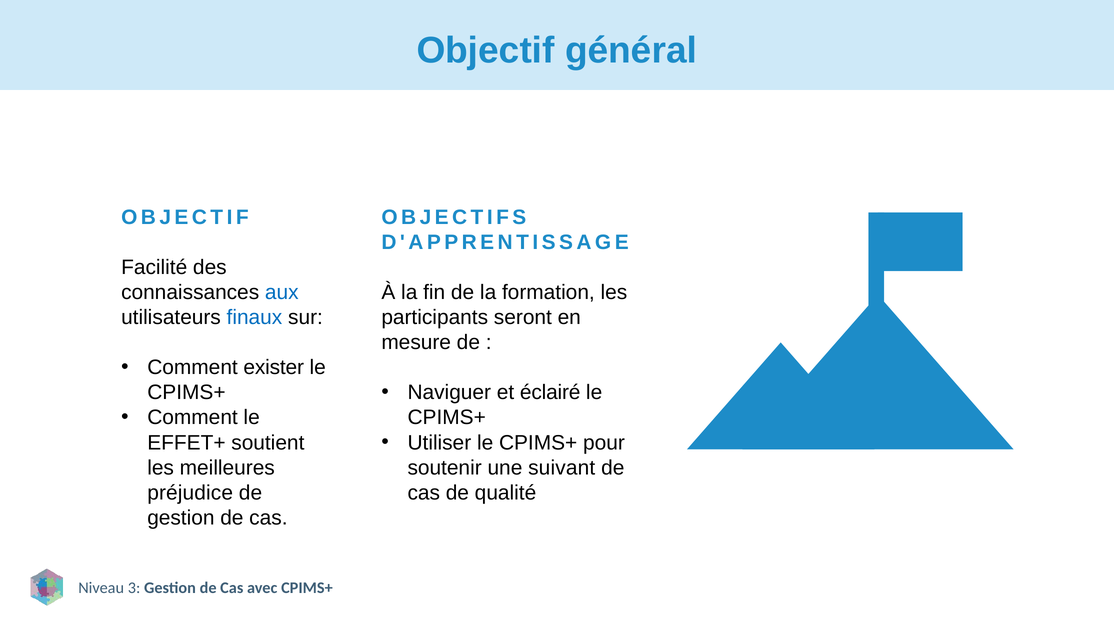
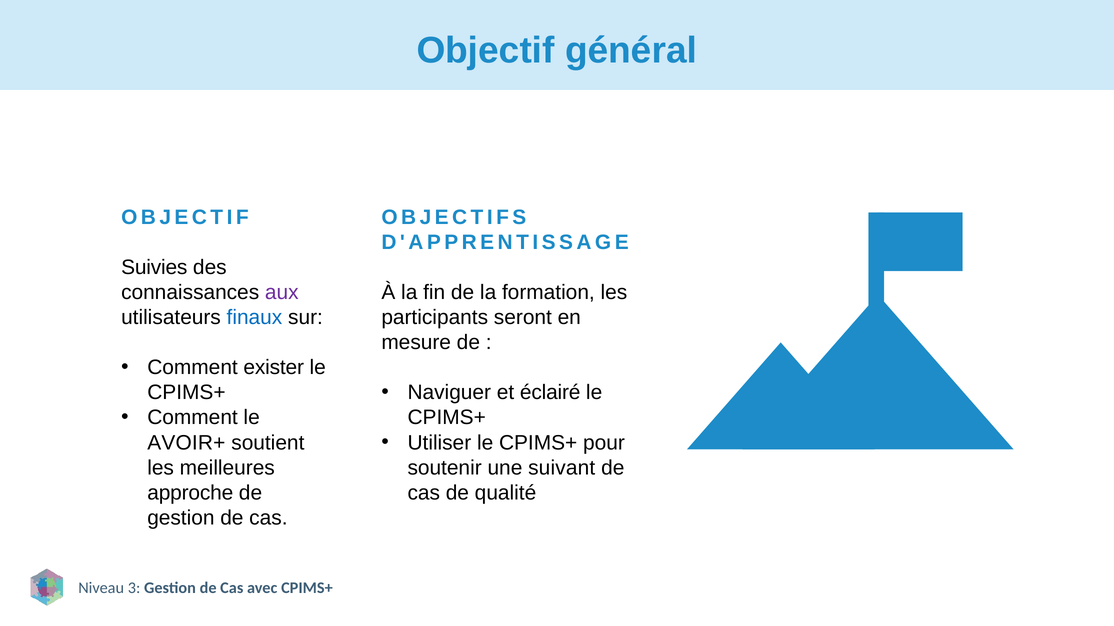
Facilité: Facilité -> Suivies (154, 268)
aux colour: blue -> purple (282, 293)
EFFET+: EFFET+ -> AVOIR+ (186, 443)
préjudice: préjudice -> approche (190, 493)
